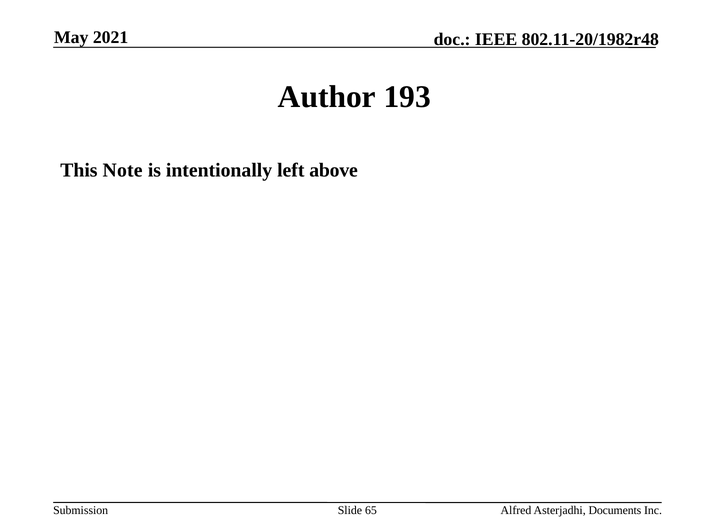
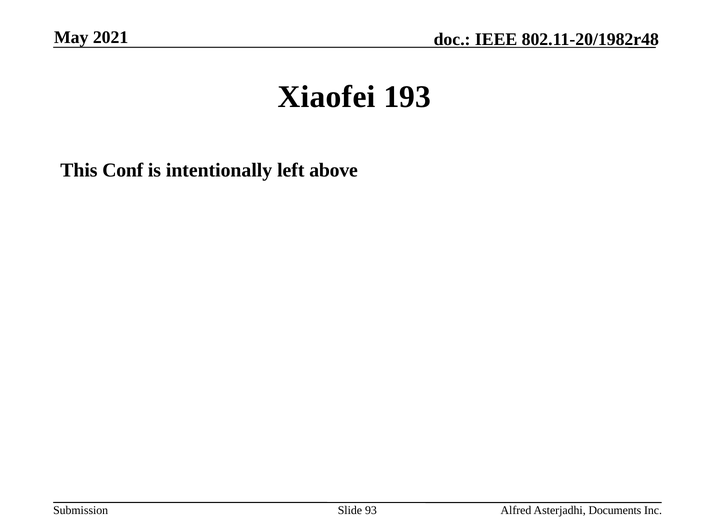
Author: Author -> Xiaofei (327, 97)
Note: Note -> Conf (123, 170)
65: 65 -> 93 (371, 510)
